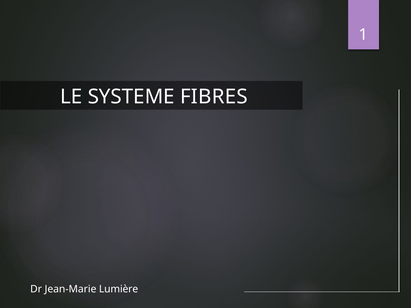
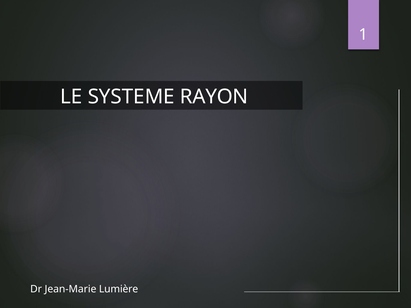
FIBRES: FIBRES -> RAYON (214, 97)
